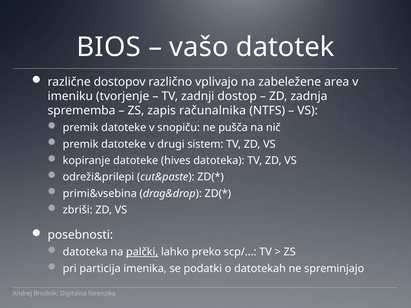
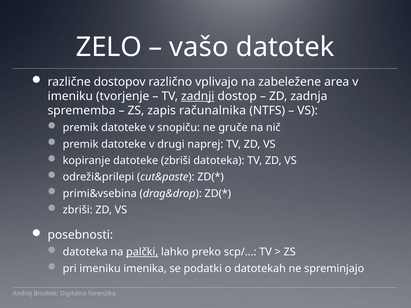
BIOS: BIOS -> ZELO (109, 47)
zadnji underline: none -> present (198, 96)
pušča: pušča -> gruče (233, 128)
sistem: sistem -> naprej (205, 144)
datoteke hives: hives -> zbriši (176, 161)
pri particija: particija -> imeniku (100, 269)
